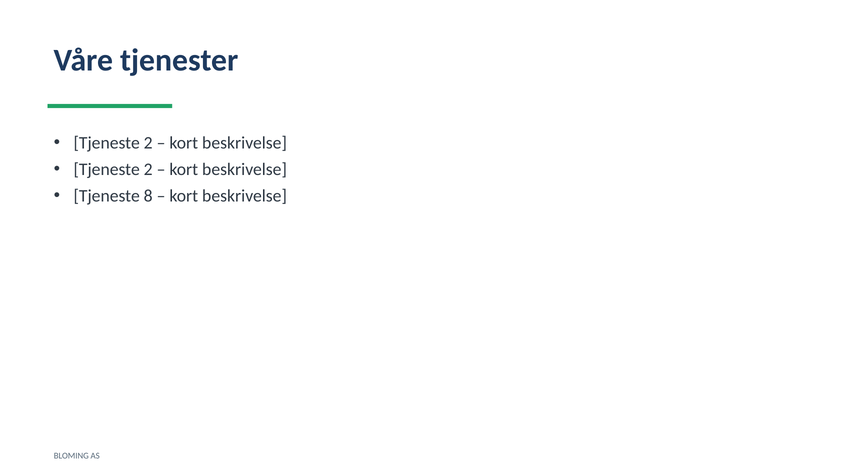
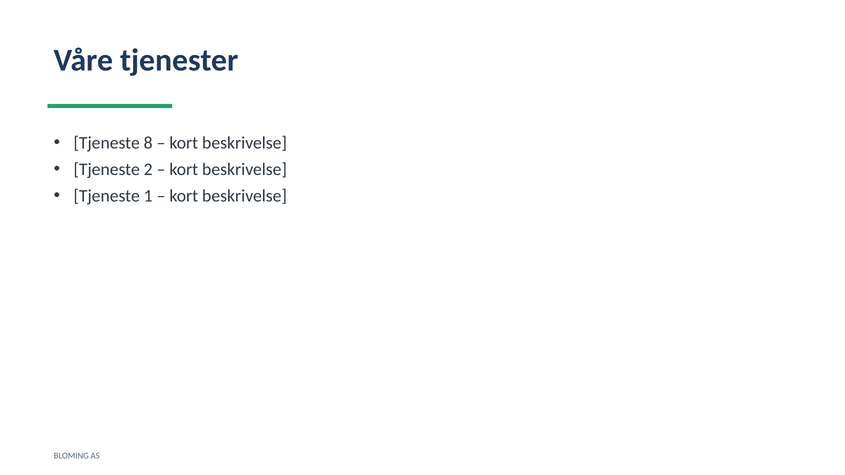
2: 2 -> 8 (148, 143)
8: 8 -> 1 (148, 196)
